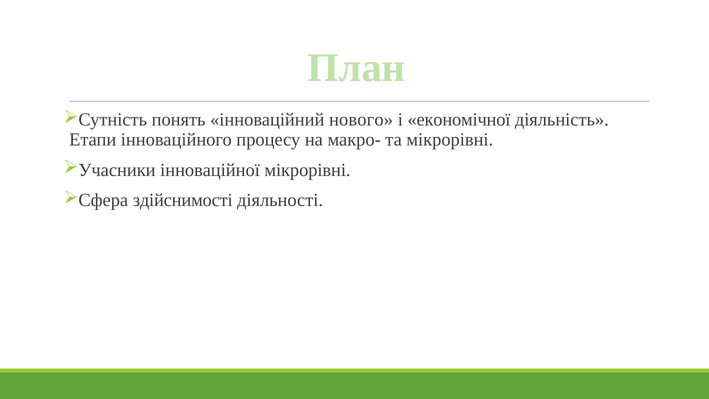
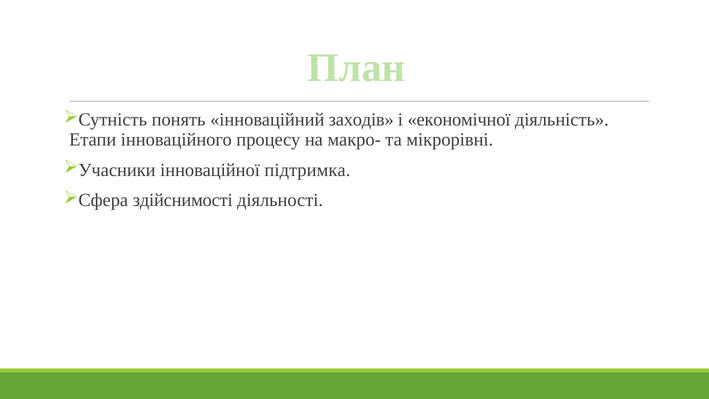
нового: нового -> заходів (361, 120)
інноваційної мікрорівні: мікрорівні -> підтримка (307, 170)
